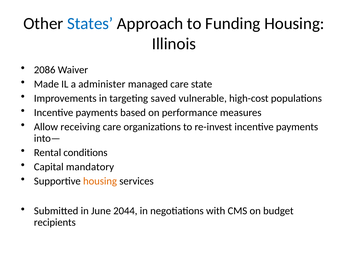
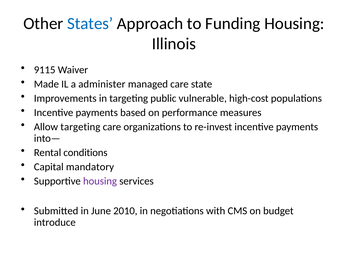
2086: 2086 -> 9115 (45, 70)
saved: saved -> public (163, 98)
Allow receiving: receiving -> targeting (80, 127)
housing colour: orange -> purple (100, 181)
2044: 2044 -> 2010 (125, 211)
recipients: recipients -> introduce (55, 222)
